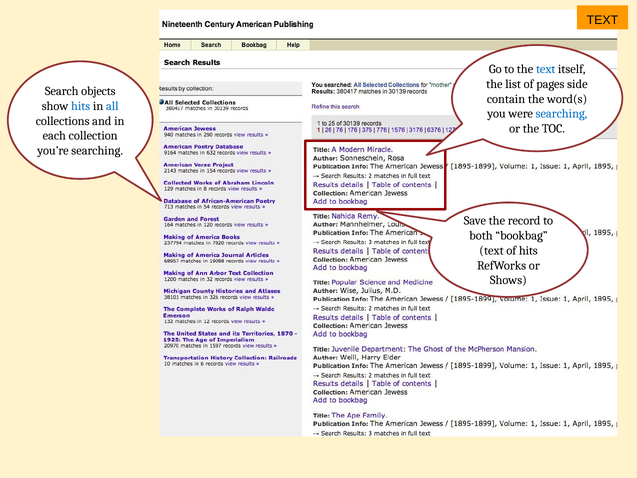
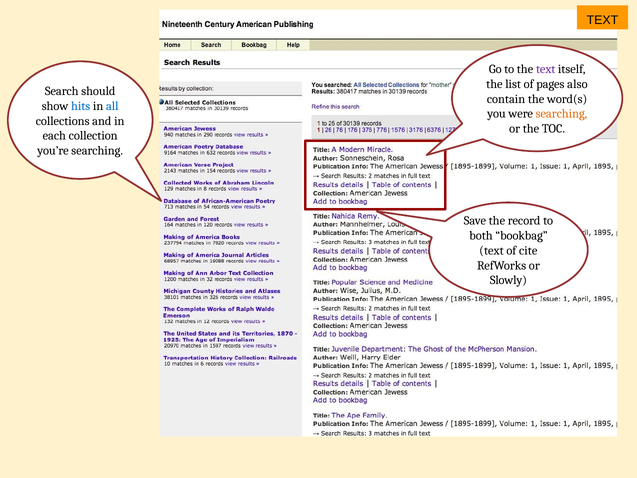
text colour: blue -> purple (546, 69)
side: side -> also (577, 84)
objects: objects -> should (98, 91)
searching colour: blue -> orange (561, 114)
of hits: hits -> cite (528, 250)
Shows: Shows -> Slowly (508, 280)
